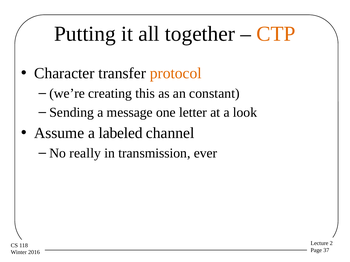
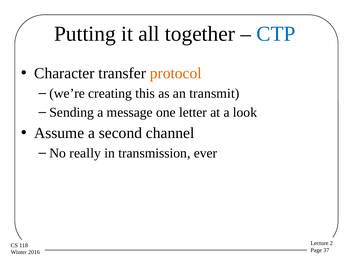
CTP colour: orange -> blue (276, 34)
constant: constant -> transmit (214, 94)
labeled: labeled -> second (120, 133)
